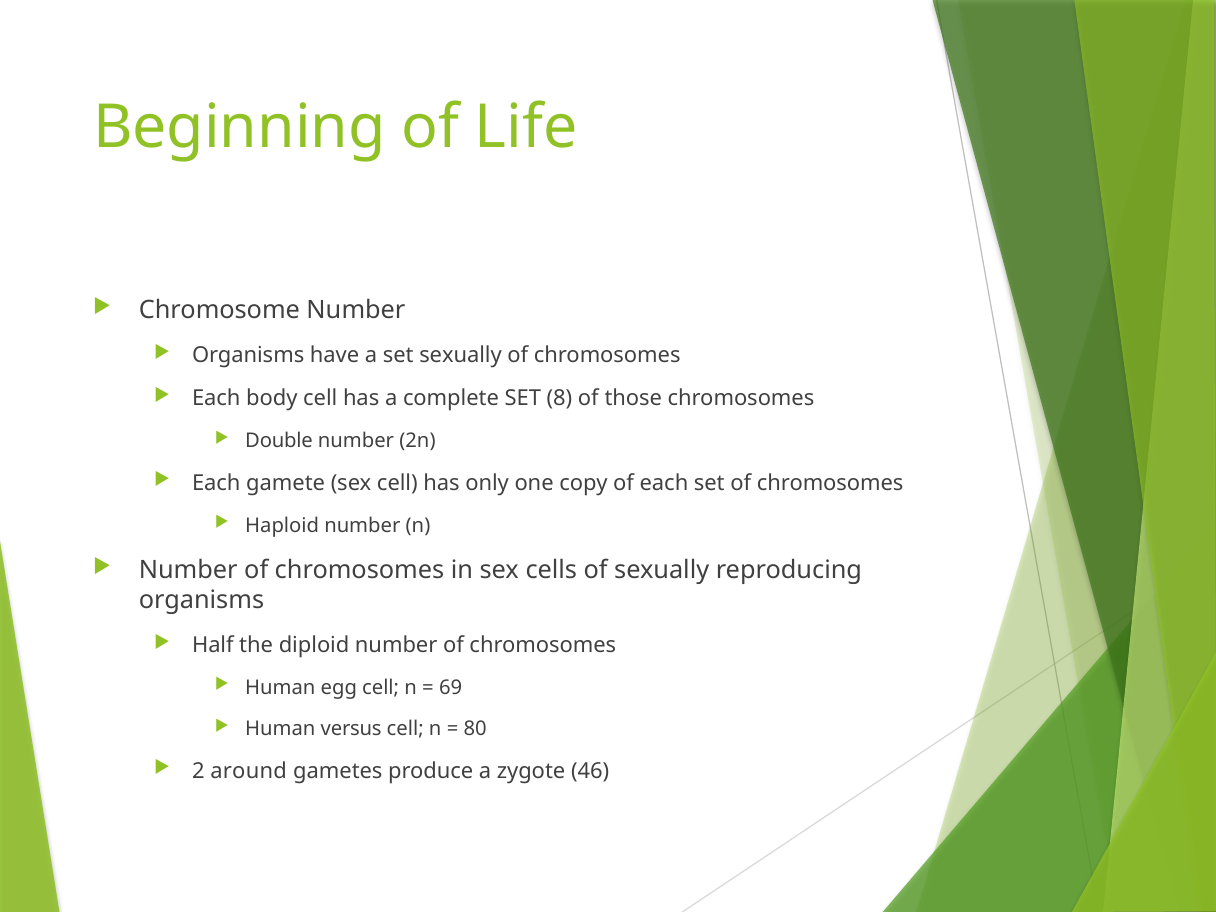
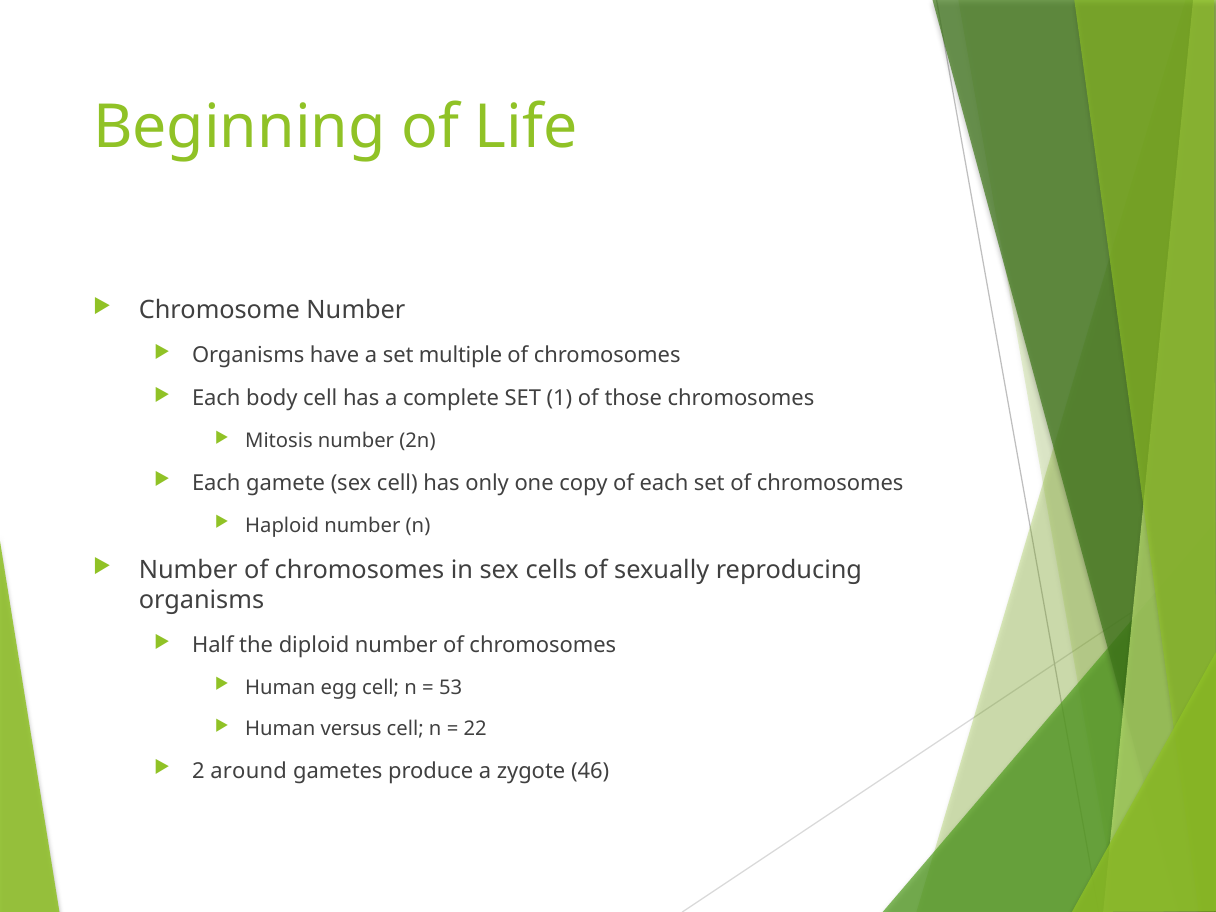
set sexually: sexually -> multiple (461, 355)
8: 8 -> 1 (559, 399)
Double: Double -> Mitosis (279, 441)
69: 69 -> 53 (451, 688)
80: 80 -> 22 (475, 729)
